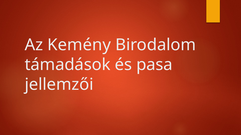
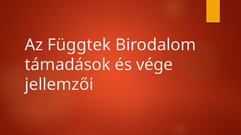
Kemény: Kemény -> Függtek (79, 45)
pasa: pasa -> vége (154, 65)
